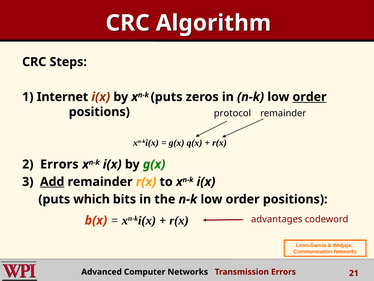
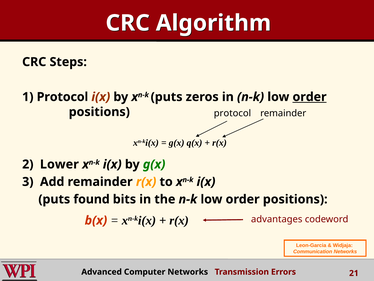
1 Internet: Internet -> Protocol (62, 97)
2 Errors: Errors -> Lower (59, 164)
Add underline: present -> none (52, 181)
which: which -> found (92, 199)
